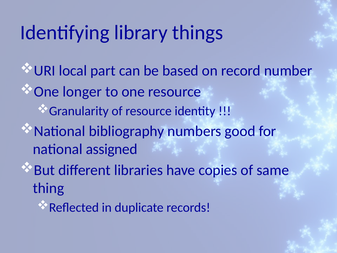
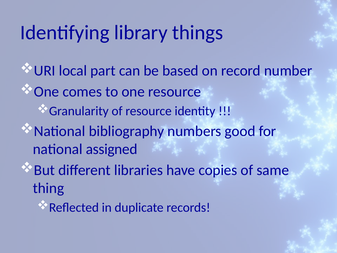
longer: longer -> comes (82, 92)
